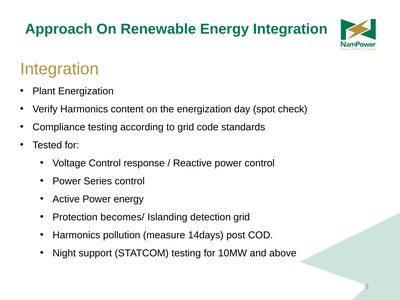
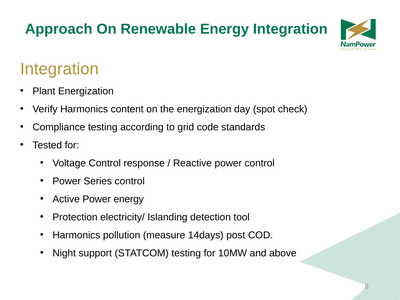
becomes/: becomes/ -> electricity/ (123, 217)
detection grid: grid -> tool (242, 217)
